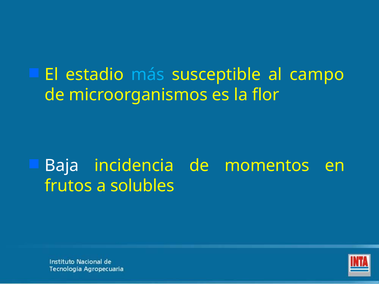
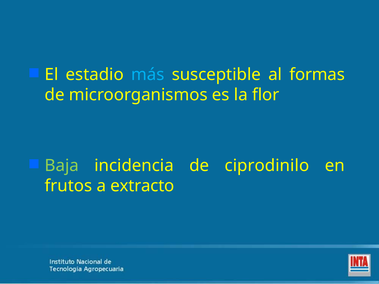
campo: campo -> formas (317, 75)
Baja colour: white -> light green (62, 166)
momentos: momentos -> ciprodinilo (267, 166)
solubles: solubles -> extracto (142, 186)
